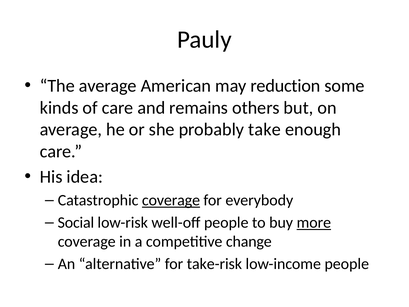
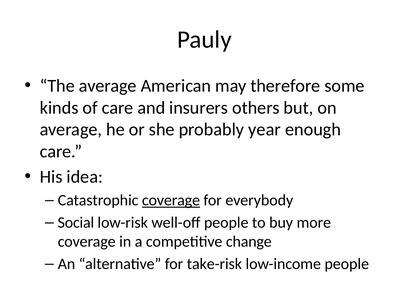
reduction: reduction -> therefore (285, 86)
remains: remains -> insurers (199, 108)
take: take -> year (265, 129)
more underline: present -> none (314, 222)
